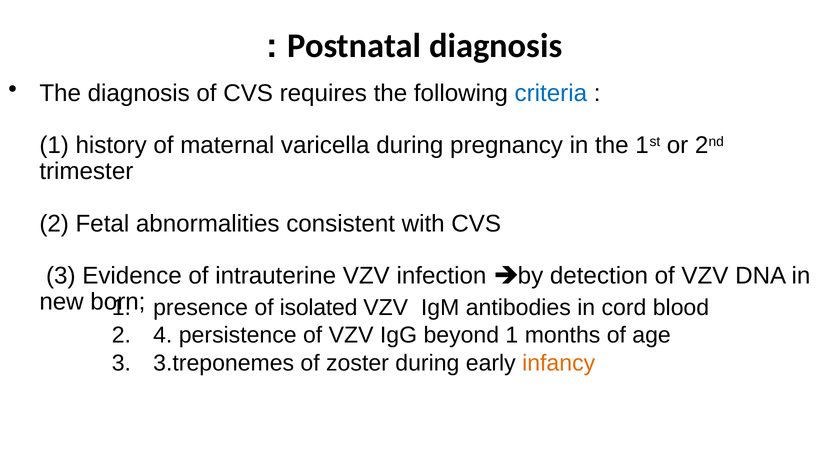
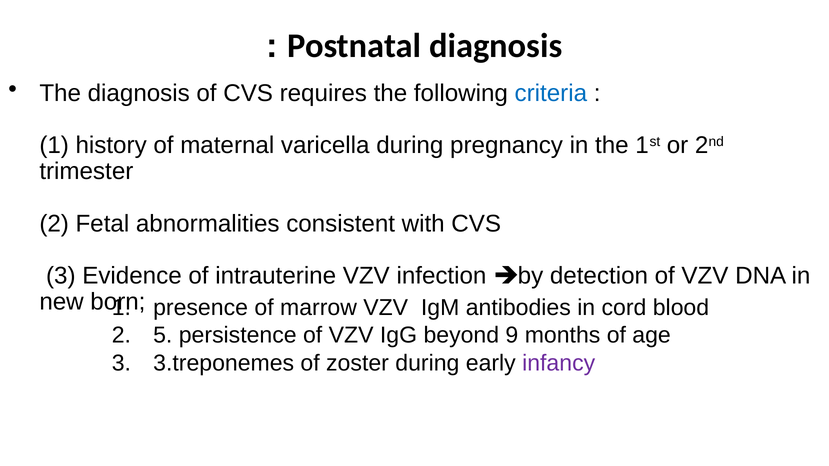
isolated: isolated -> marrow (318, 308)
4: 4 -> 5 (163, 336)
beyond 1: 1 -> 9 (512, 336)
infancy colour: orange -> purple (559, 363)
